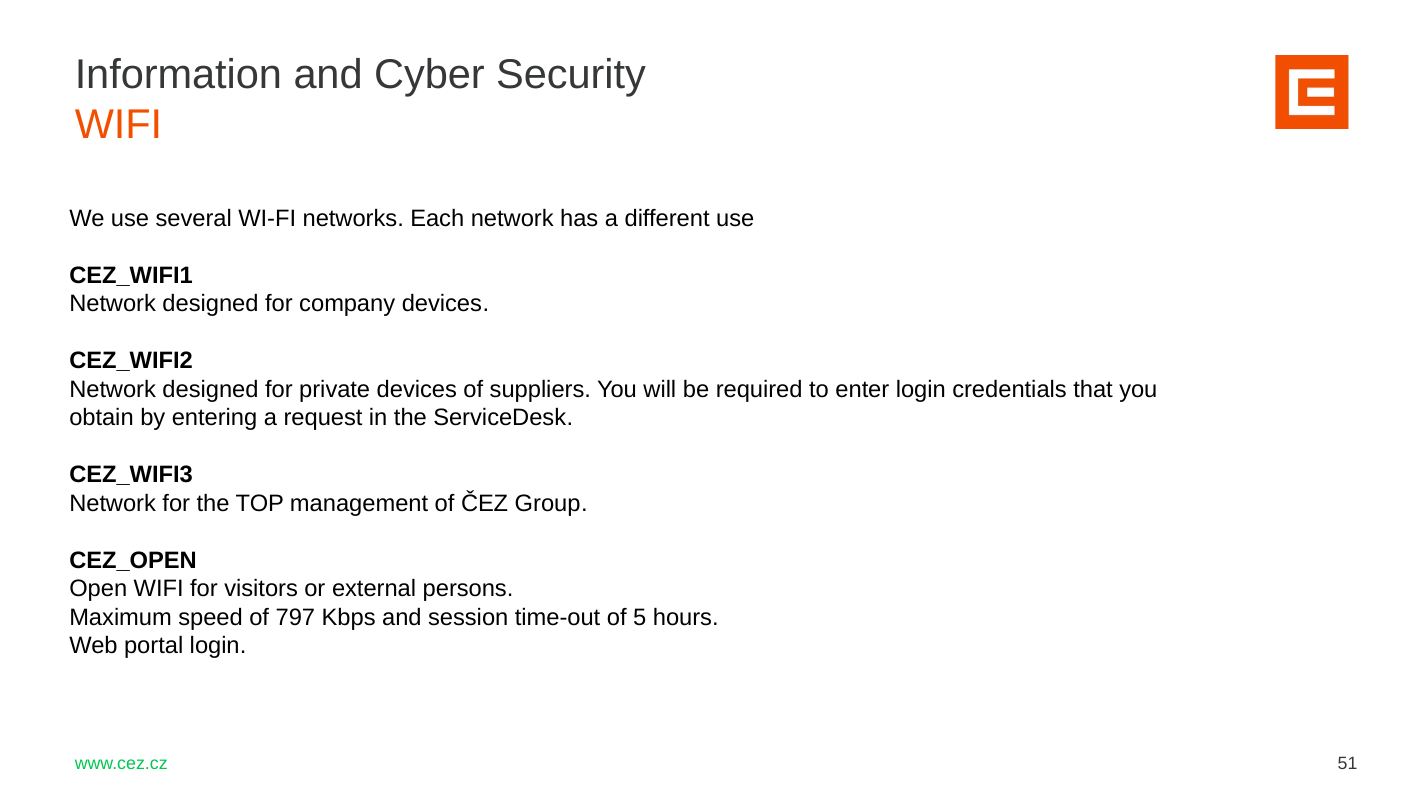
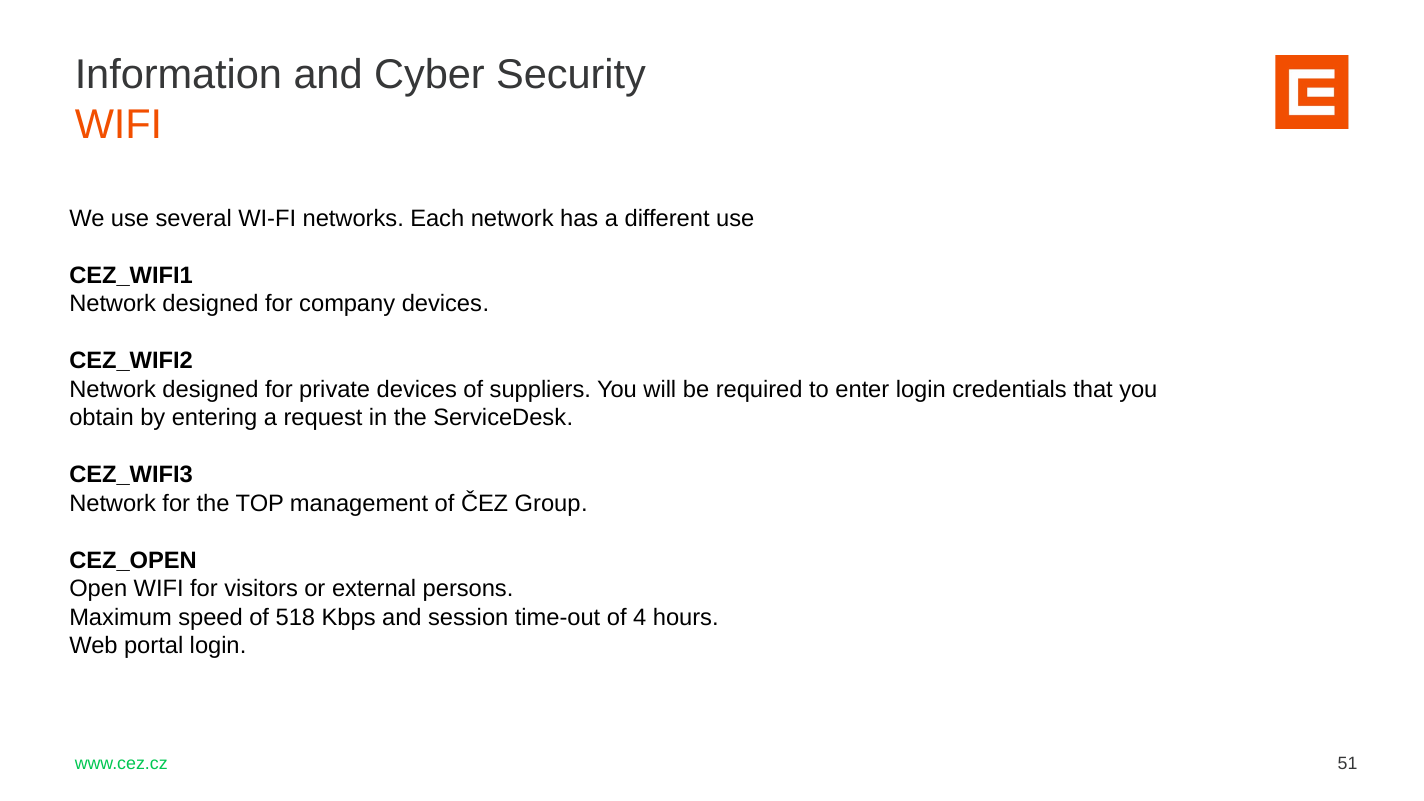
797: 797 -> 518 (295, 617)
5: 5 -> 4 (640, 617)
